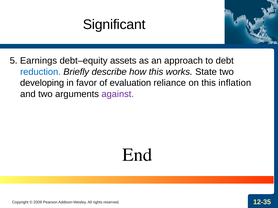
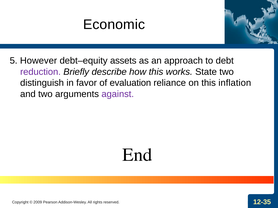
Significant: Significant -> Economic (114, 25)
Earnings: Earnings -> However (39, 61)
reduction colour: blue -> purple (40, 72)
developing: developing -> distinguish (42, 83)
